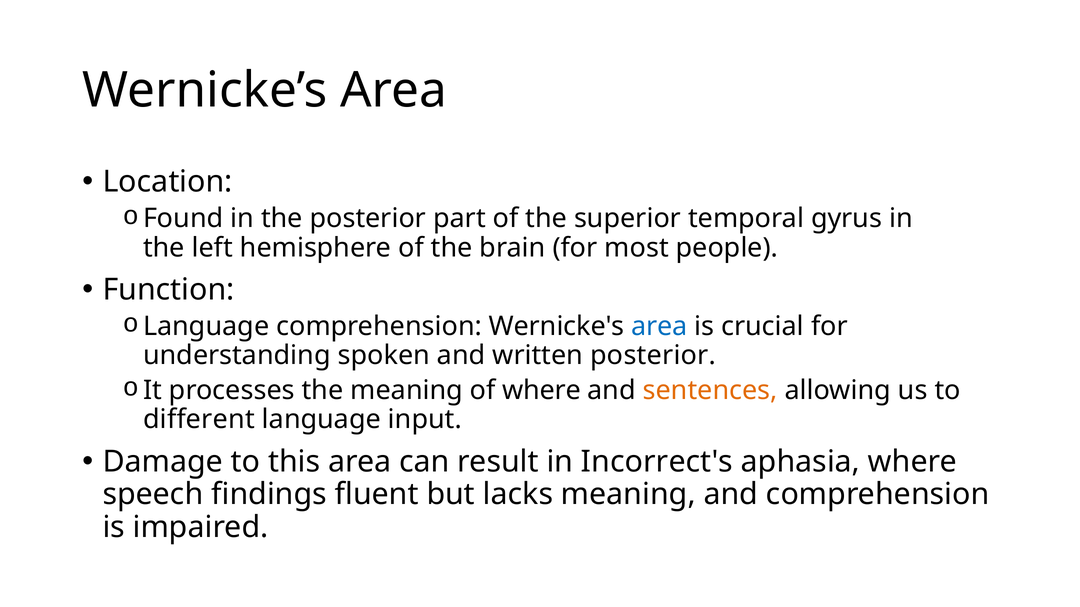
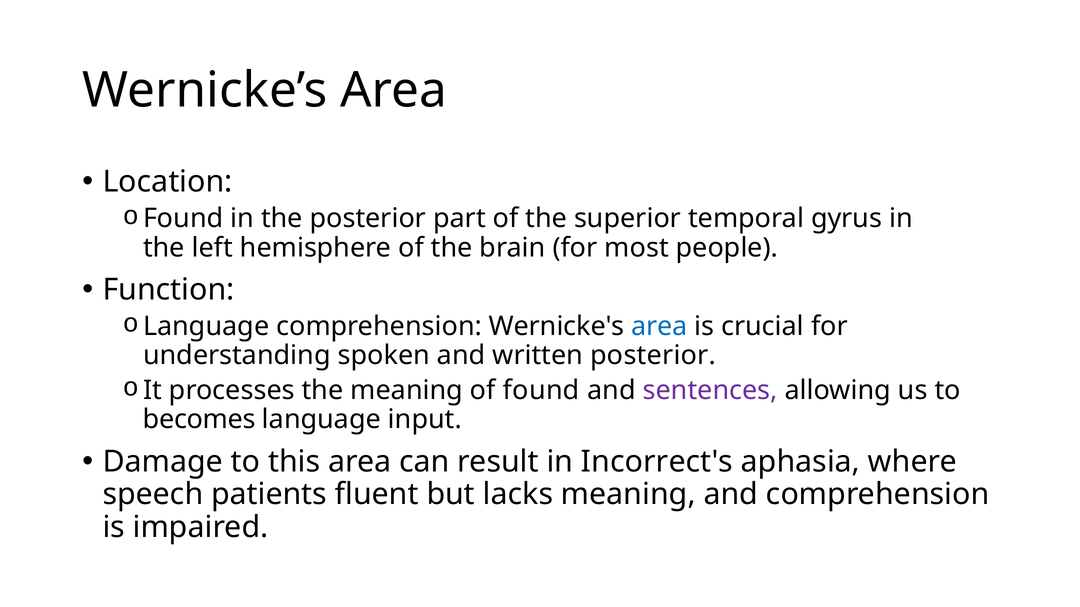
of where: where -> found (541, 391)
sentences colour: orange -> purple (710, 391)
different: different -> becomes (199, 420)
findings: findings -> patients (269, 495)
